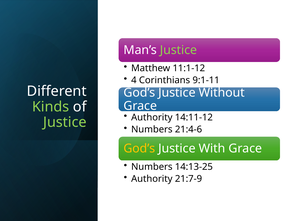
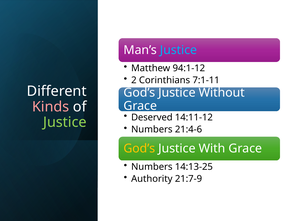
Justice colour: light green -> light blue (179, 50)
11:1-12: 11:1-12 -> 94:1-12 (189, 68)
4: 4 -> 2 (134, 80)
9:1-11: 9:1-11 -> 7:1-11 (206, 80)
Kinds colour: light green -> pink (51, 107)
Authority: Authority -> Deserved (152, 118)
